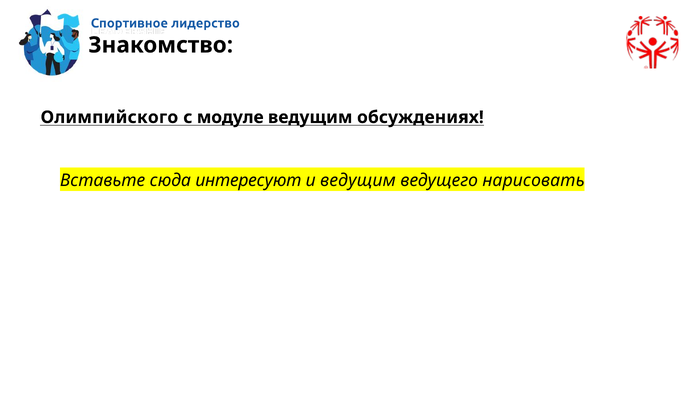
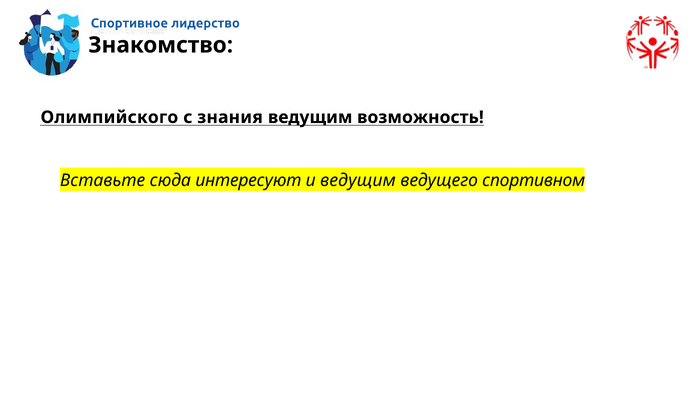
модуле: модуле -> знания (230, 117)
обсуждениях: обсуждениях -> возможность (420, 117)
нарисовать: нарисовать -> спортивном (534, 180)
